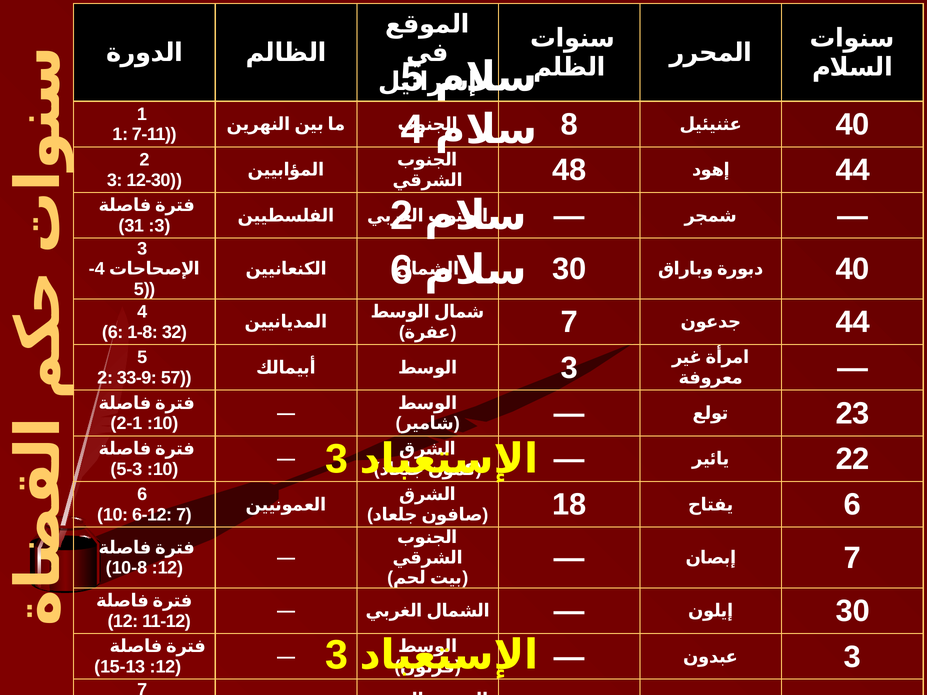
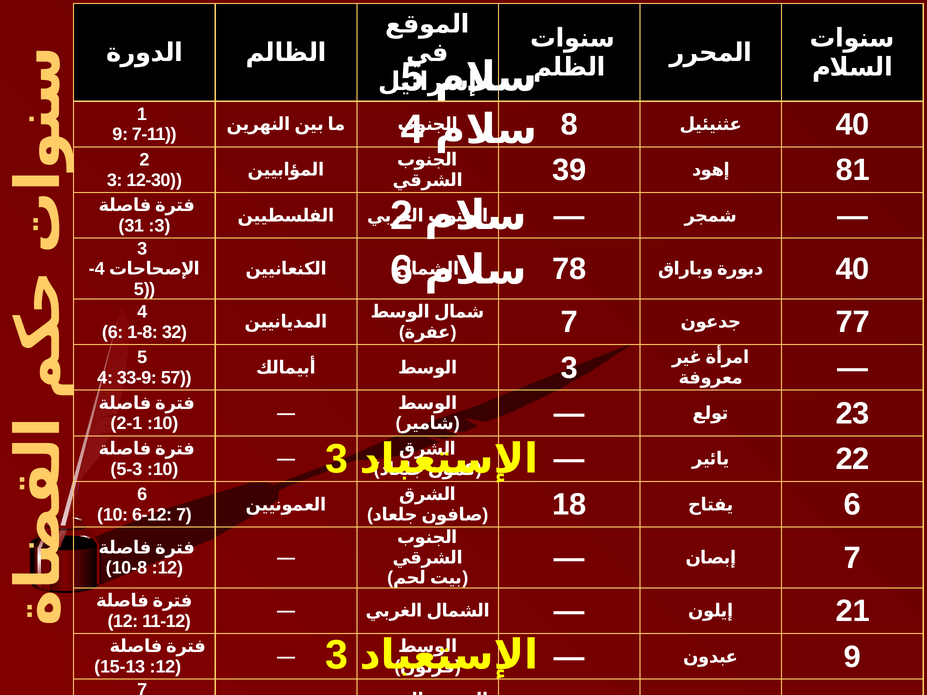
1: 1 -> 9 (120, 134)
48: 48 -> 39 (569, 170)
44: 44 -> 81 (853, 170)
30: 30 -> 78 (569, 269)
44: 44 -> 77 (853, 322)
2: 2 -> 4 (105, 378)
30: 30 -> 21 (853, 611)
3: 3 -> 9 (852, 657)
